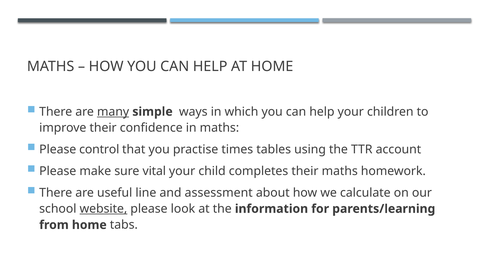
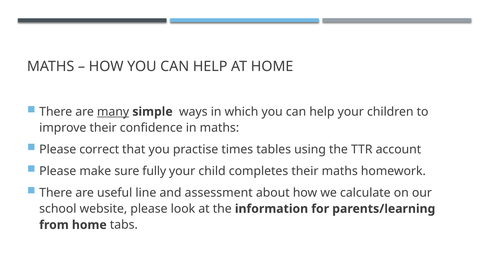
control: control -> correct (99, 149)
vital: vital -> fully (154, 171)
website underline: present -> none (103, 209)
